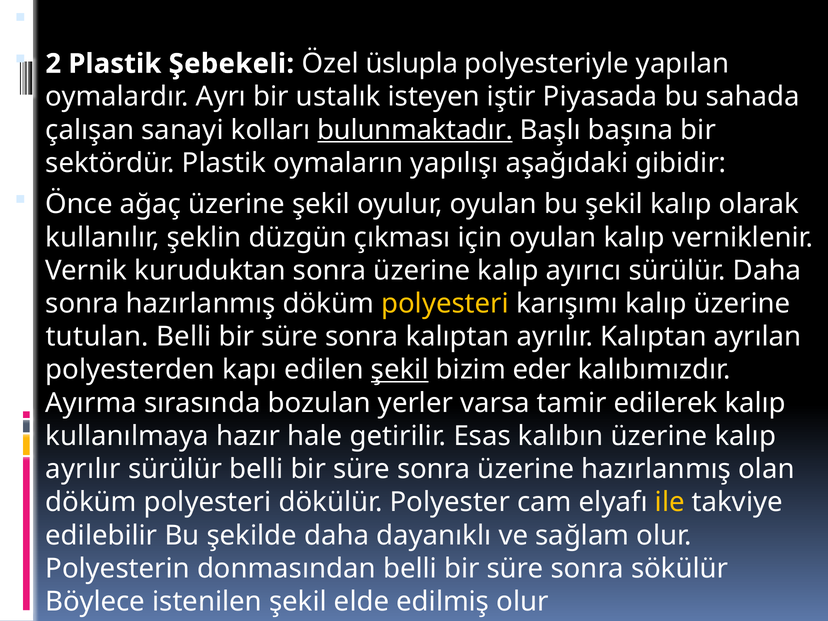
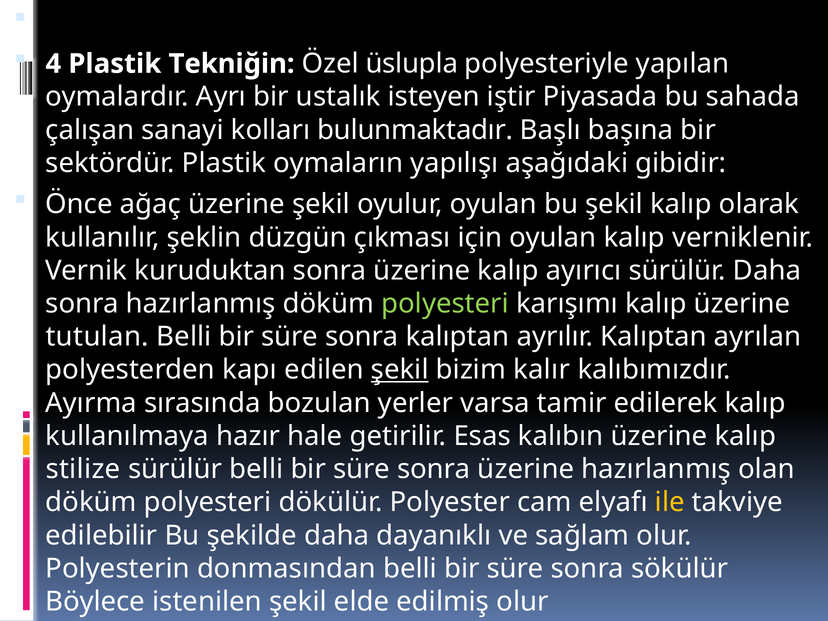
2: 2 -> 4 (53, 64)
Şebekeli: Şebekeli -> Tekniğin (232, 64)
bulunmaktadır underline: present -> none (415, 130)
polyesteri colour: yellow -> light green (445, 304)
eder: eder -> kalır (542, 370)
ayrılır: ayrılır -> stilize (83, 469)
